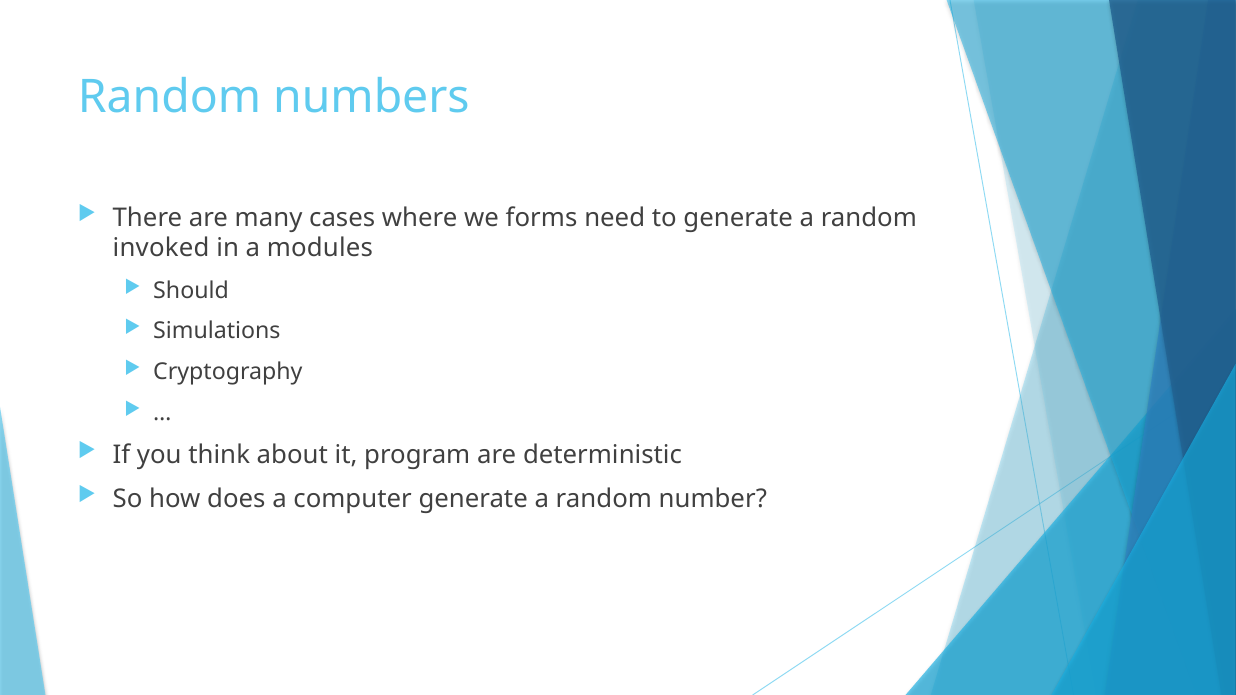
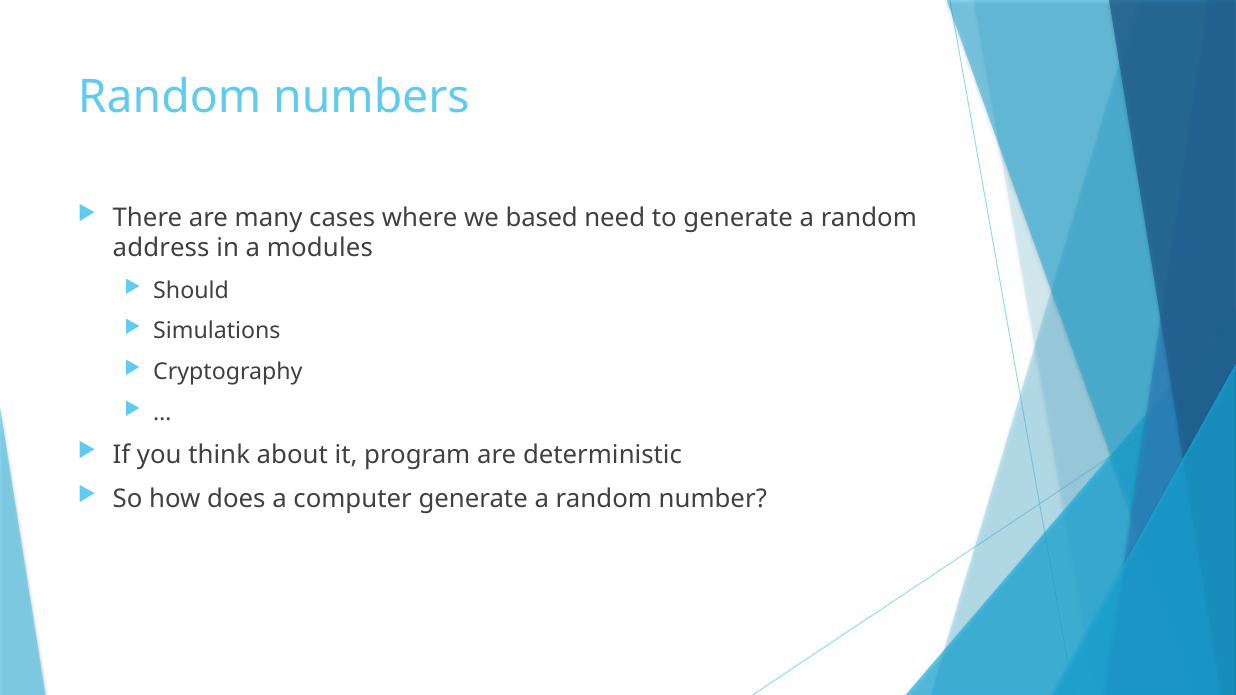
forms: forms -> based (542, 218)
invoked: invoked -> address (161, 249)
